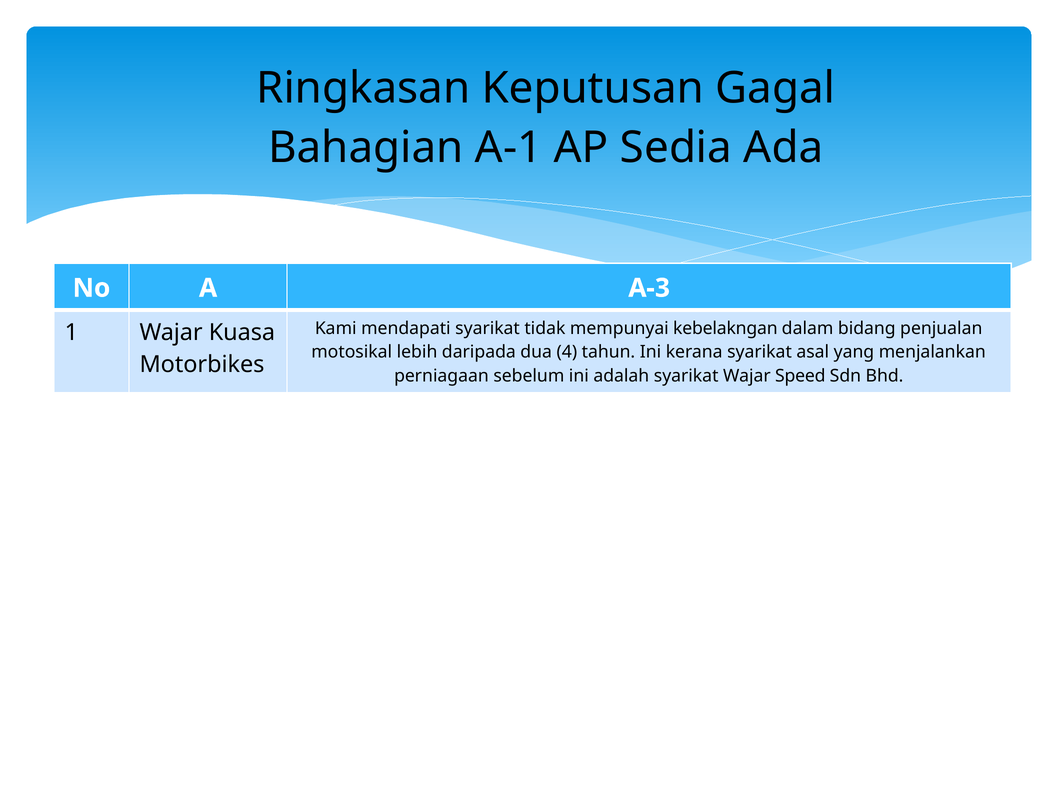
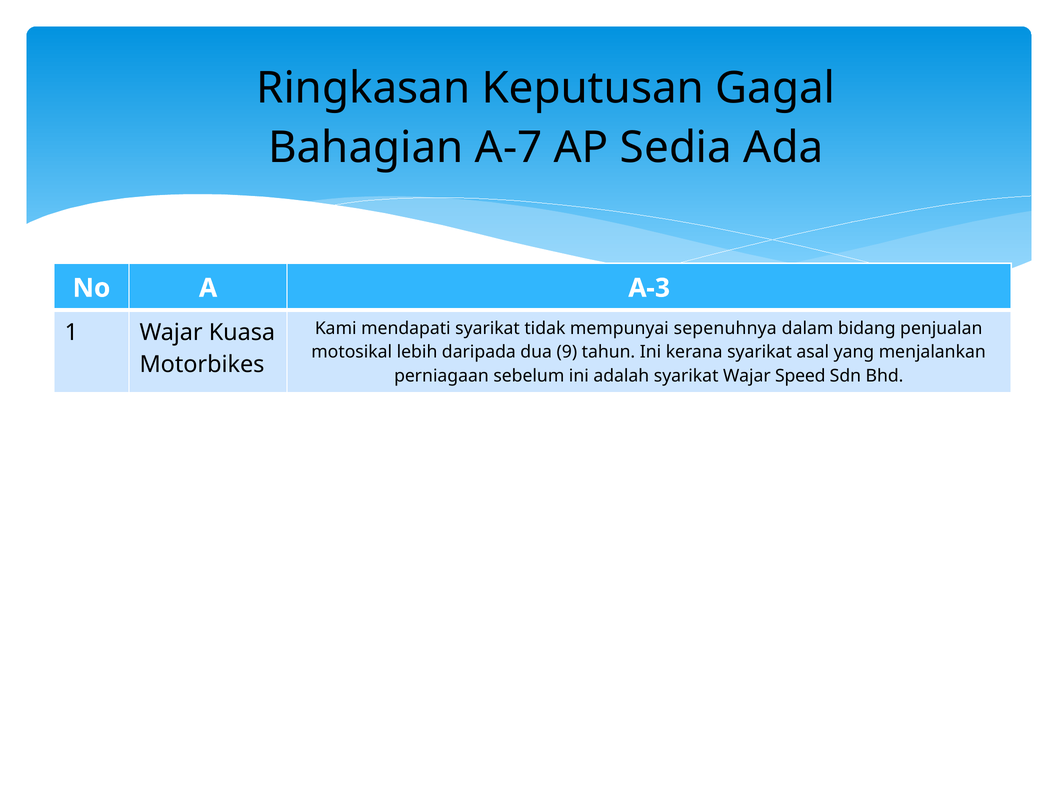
A-1: A-1 -> A-7 (509, 148)
kebelakngan: kebelakngan -> sepenuhnya (725, 328)
4: 4 -> 9 (567, 352)
